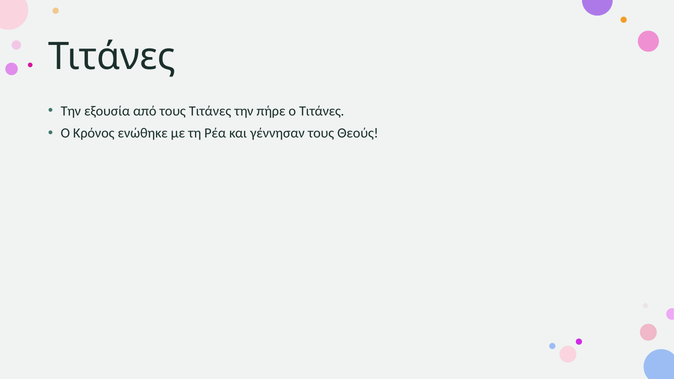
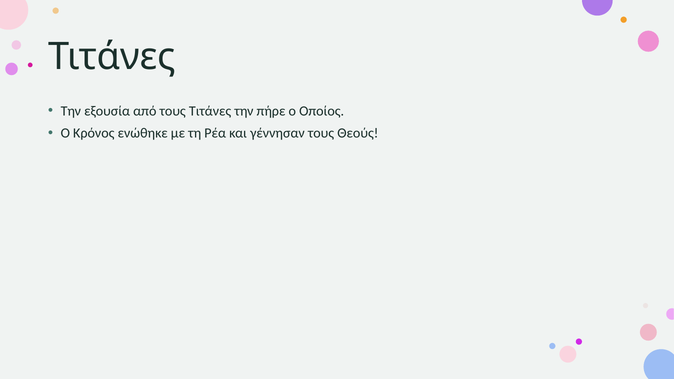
ο Τιτάνες: Τιτάνες -> Οποίος (322, 111)
